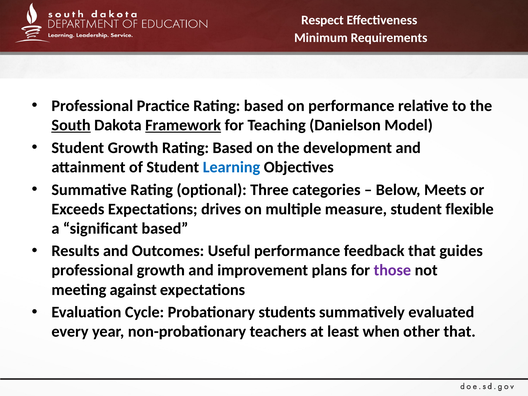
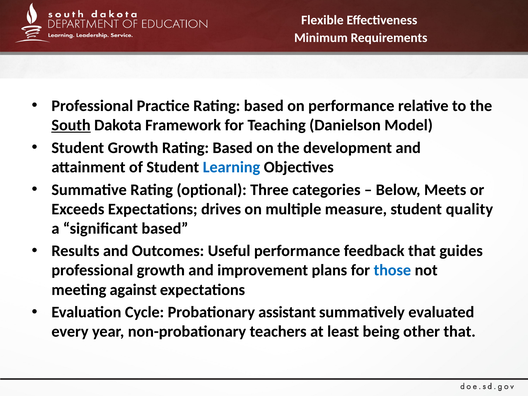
Respect: Respect -> Flexible (322, 20)
Framework underline: present -> none (183, 125)
flexible: flexible -> quality (469, 209)
those colour: purple -> blue (392, 270)
students: students -> assistant (287, 312)
when: when -> being (381, 332)
